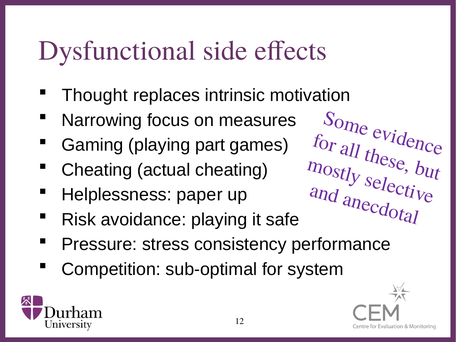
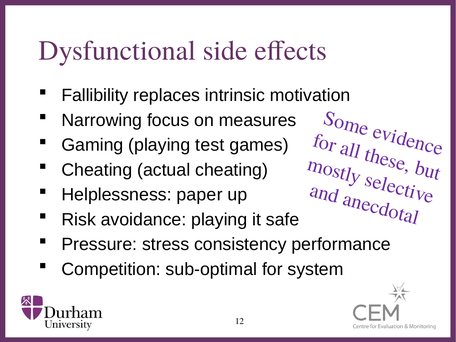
Thought: Thought -> Fallibility (95, 95)
part: part -> test (210, 145)
